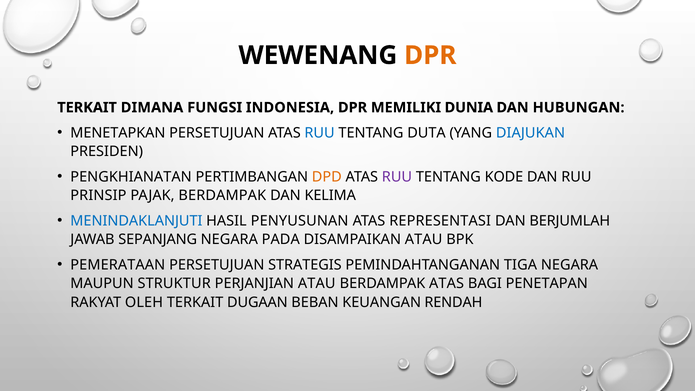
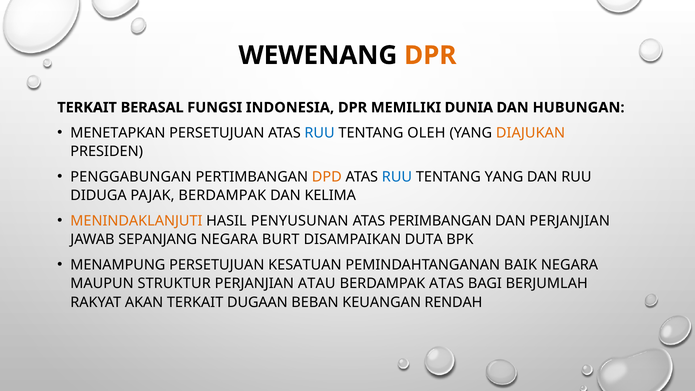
DIMANA: DIMANA -> BERASAL (152, 108)
DUTA: DUTA -> OLEH (426, 133)
DIAJUKAN colour: blue -> orange (530, 133)
PENGKHIANATAN: PENGKHIANATAN -> PENGGABUNGAN (131, 177)
RUU colour: purple -> blue (397, 177)
TENTANG KODE: KODE -> YANG (504, 177)
PRINSIP: PRINSIP -> DIDUGA (99, 196)
MENINDAKLANJUTI colour: blue -> orange (136, 221)
REPRESENTASI: REPRESENTASI -> PERIMBANGAN (440, 221)
DAN BERJUMLAH: BERJUMLAH -> PERJANJIAN (570, 221)
PADA: PADA -> BURT (281, 240)
DISAMPAIKAN ATAU: ATAU -> DUTA (424, 240)
PEMERATAAN: PEMERATAAN -> MENAMPUNG (118, 265)
STRATEGIS: STRATEGIS -> KESATUAN (305, 265)
TIGA: TIGA -> BAIK (520, 265)
PENETAPAN: PENETAPAN -> BERJUMLAH (547, 284)
OLEH: OLEH -> AKAN (144, 302)
